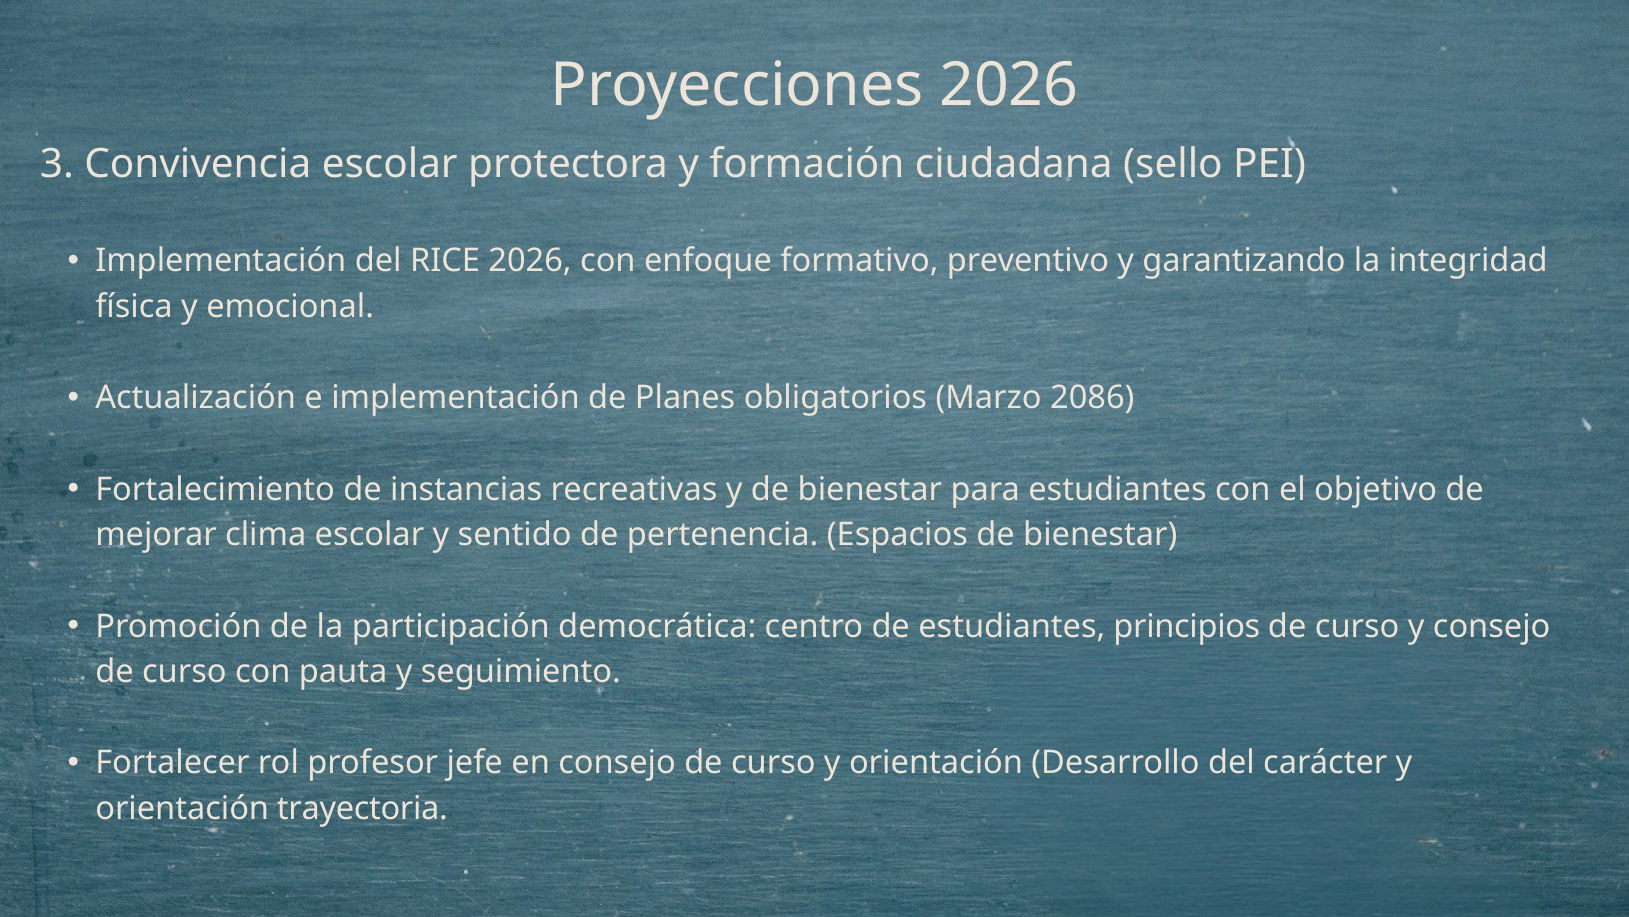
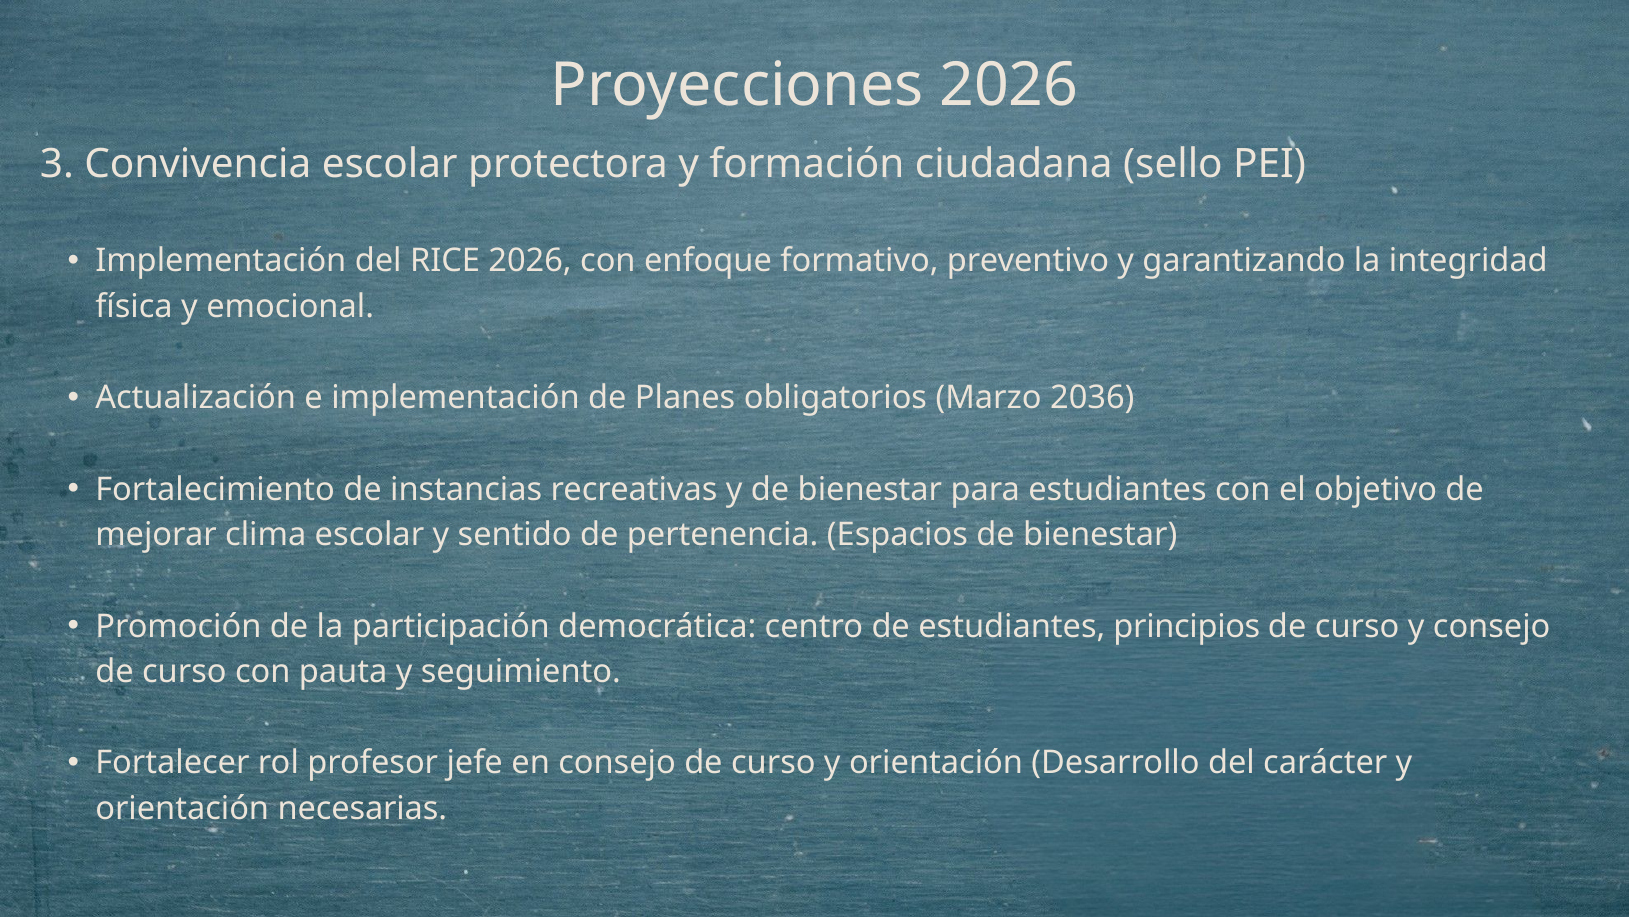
2086: 2086 -> 2036 (1092, 398)
trayectoria: trayectoria -> necesarias (362, 808)
